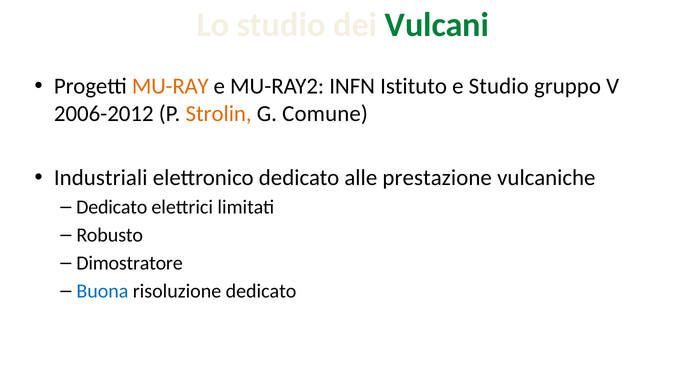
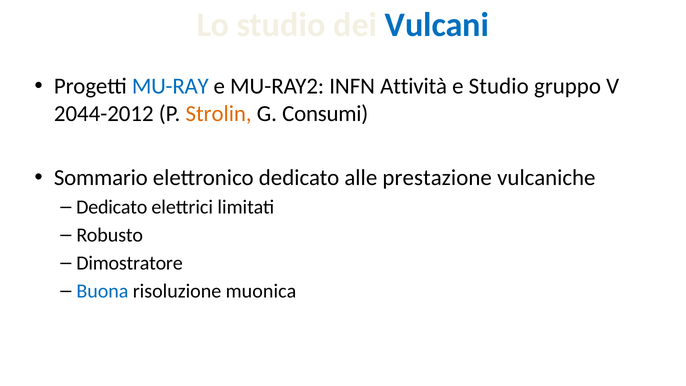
Vulcani colour: green -> blue (437, 25)
MU-RAY colour: orange -> blue (170, 86)
Istituto: Istituto -> Attività (414, 86)
2006-2012: 2006-2012 -> 2044-2012 (104, 114)
Comune: Comune -> Consumi (325, 114)
Industriali: Industriali -> Sommario (101, 178)
risoluzione dedicato: dedicato -> muonica (261, 291)
